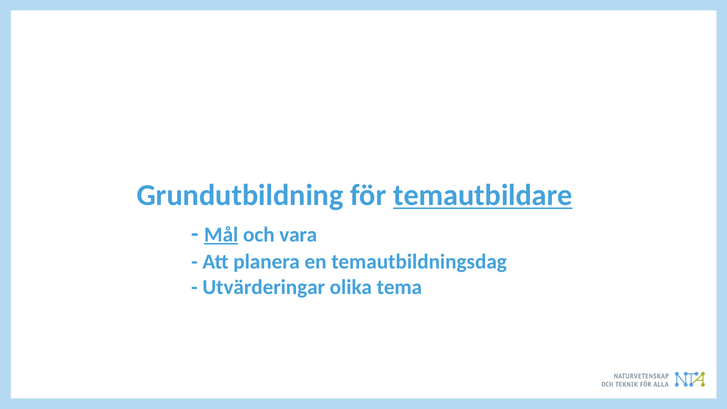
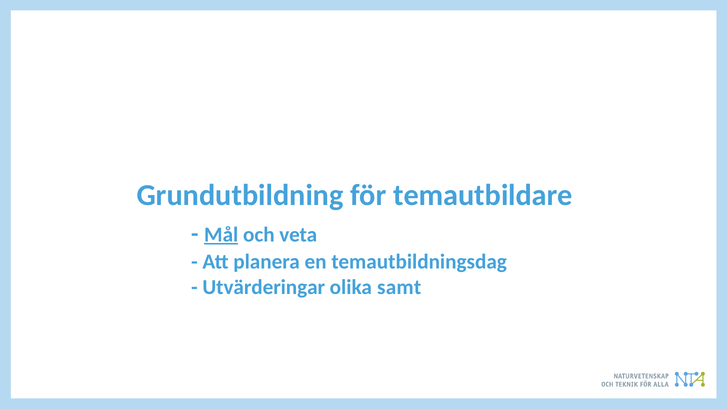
temautbildare underline: present -> none (483, 195)
vara: vara -> veta (298, 235)
tema: tema -> samt (399, 287)
